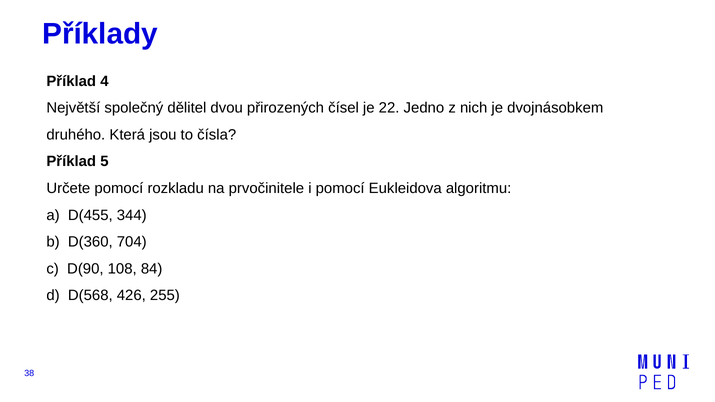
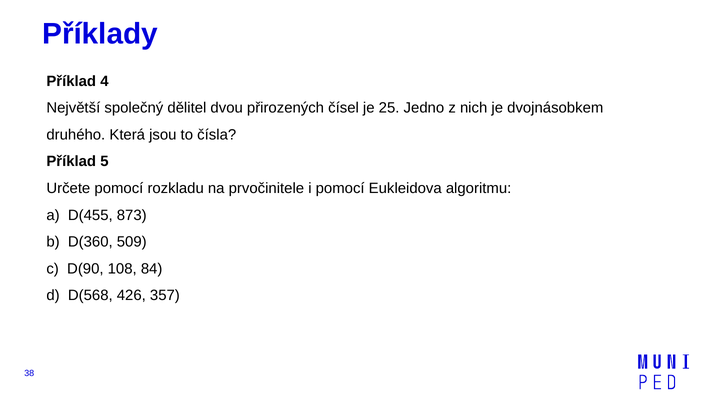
22: 22 -> 25 (389, 108)
344: 344 -> 873 (132, 215)
704: 704 -> 509 (132, 242)
255: 255 -> 357 (165, 296)
